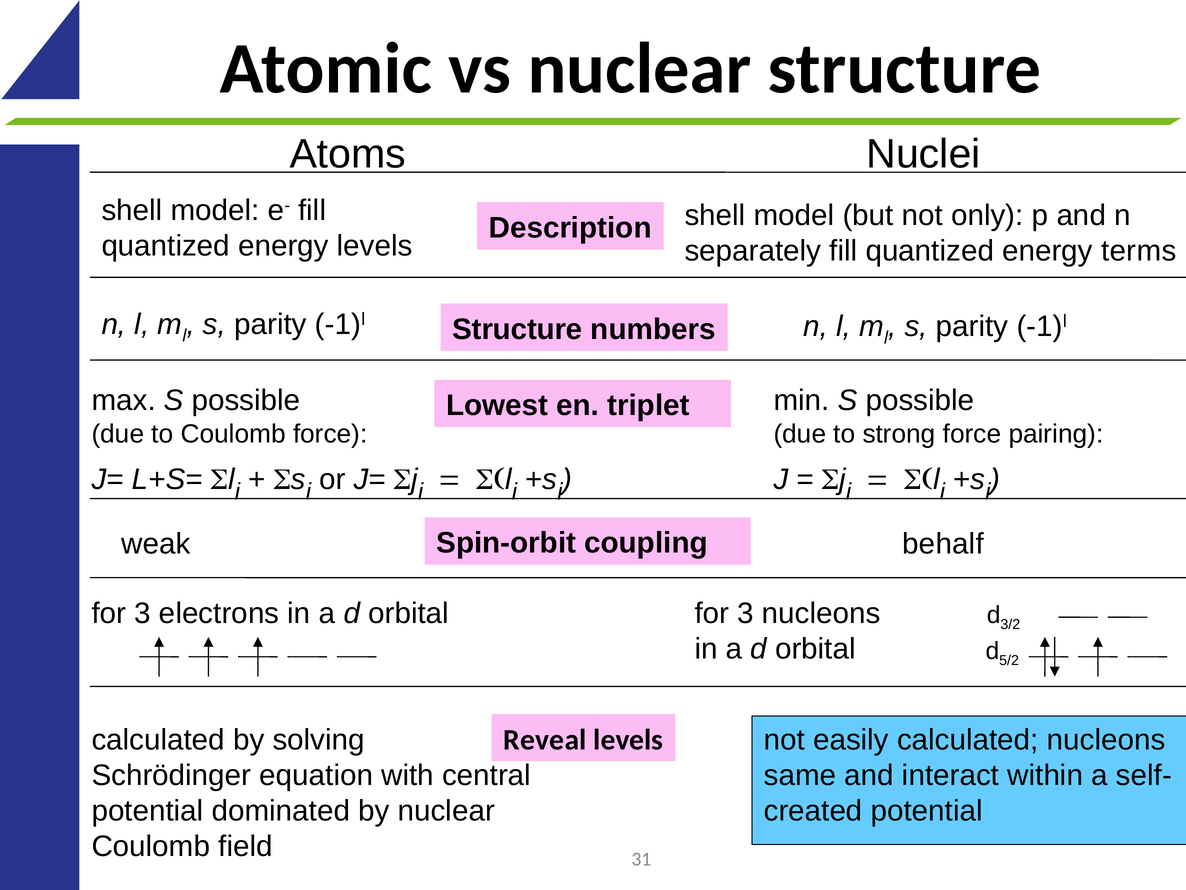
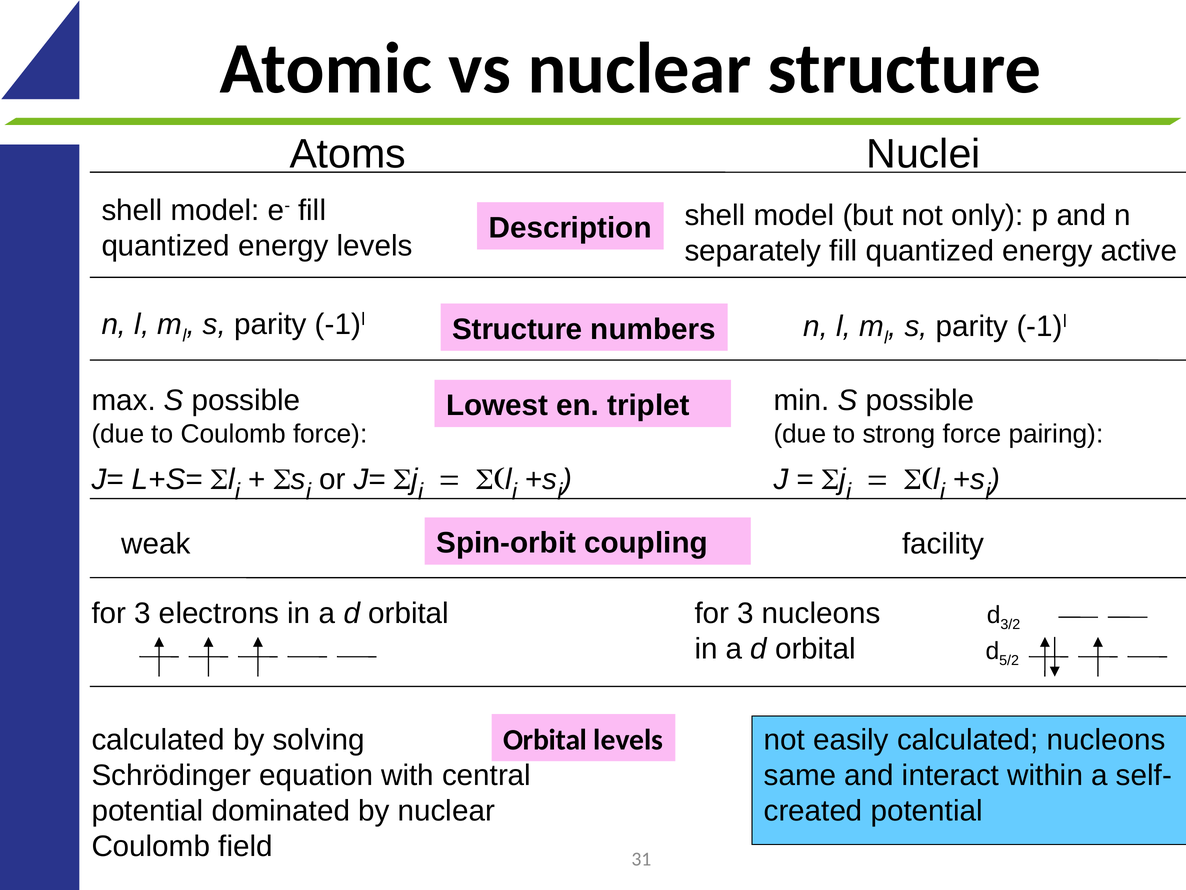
terms: terms -> active (1139, 251)
behalf: behalf -> facility (943, 544)
Reveal: Reveal -> Orbital (545, 739)
